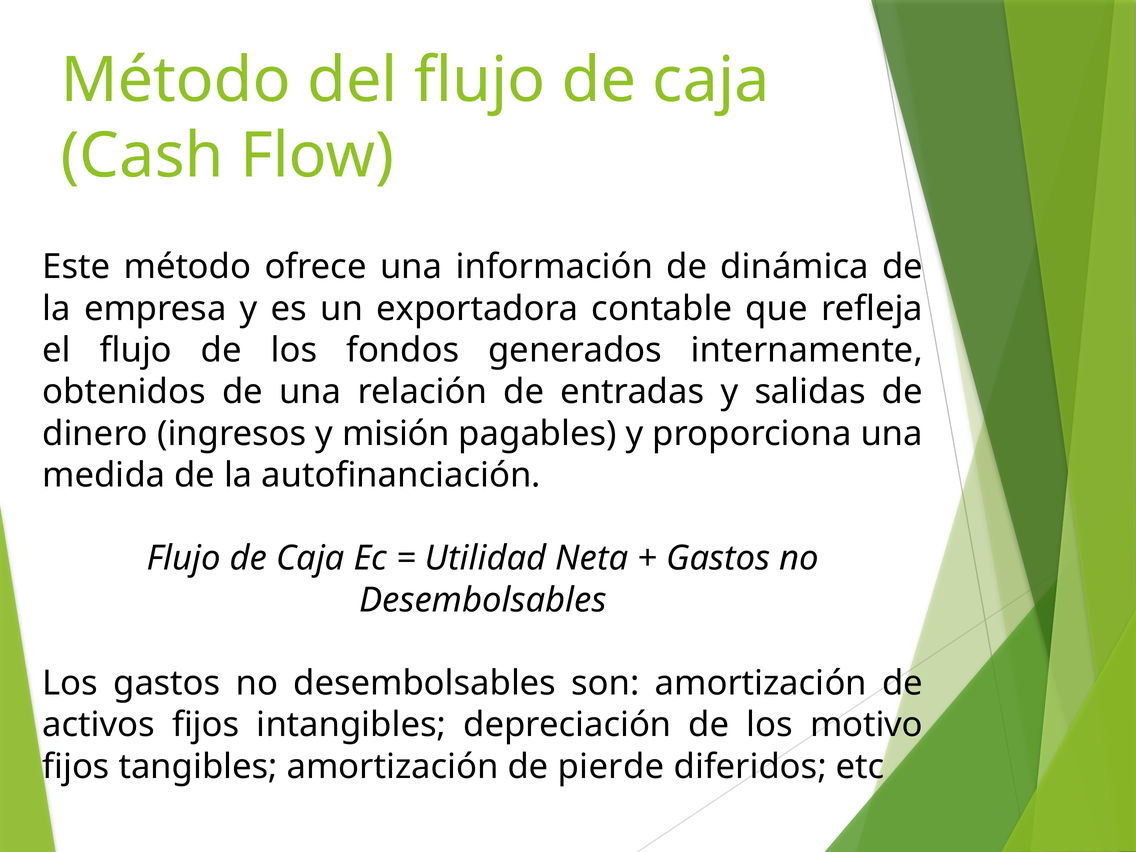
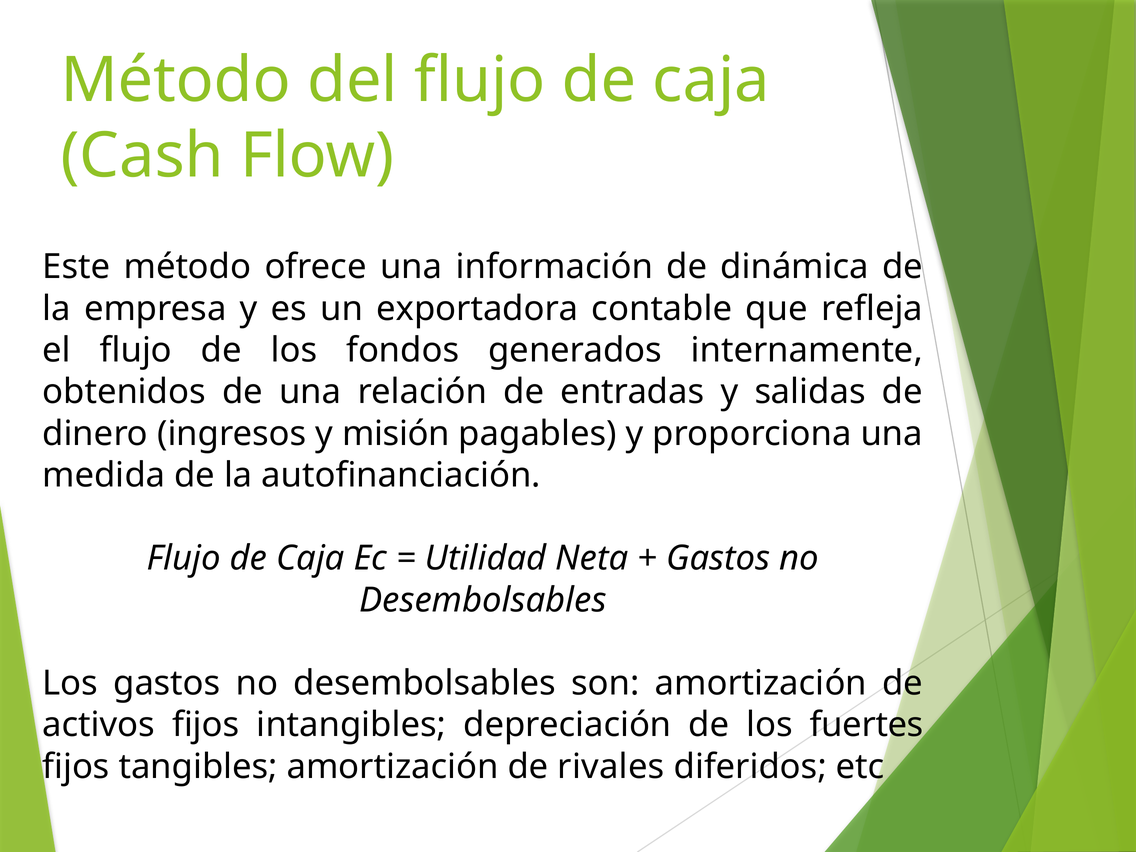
motivo: motivo -> fuertes (867, 725)
pierde: pierde -> rivales (611, 767)
